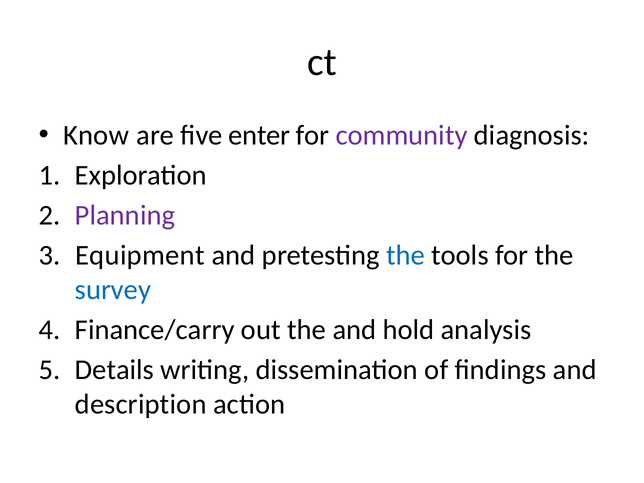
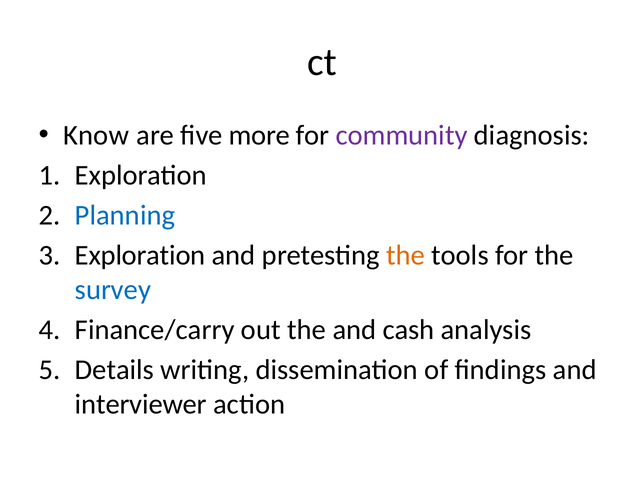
enter: enter -> more (259, 135)
Planning colour: purple -> blue (125, 215)
Equipment: Equipment -> Exploration (140, 255)
the colour: blue -> orange (406, 255)
hold: hold -> cash (409, 330)
description: description -> interviewer (141, 404)
